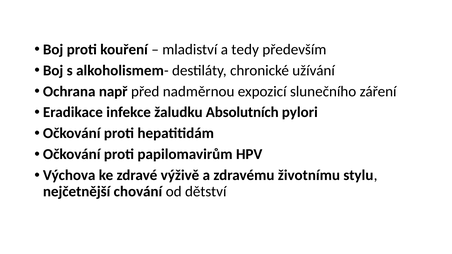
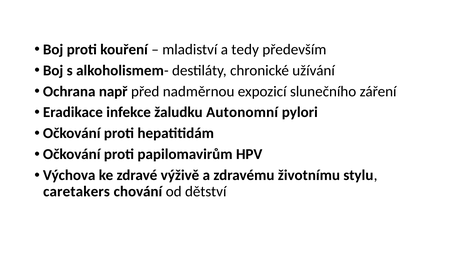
Absolutních: Absolutních -> Autonomní (242, 112)
nejčetnější: nejčetnější -> caretakers (77, 192)
